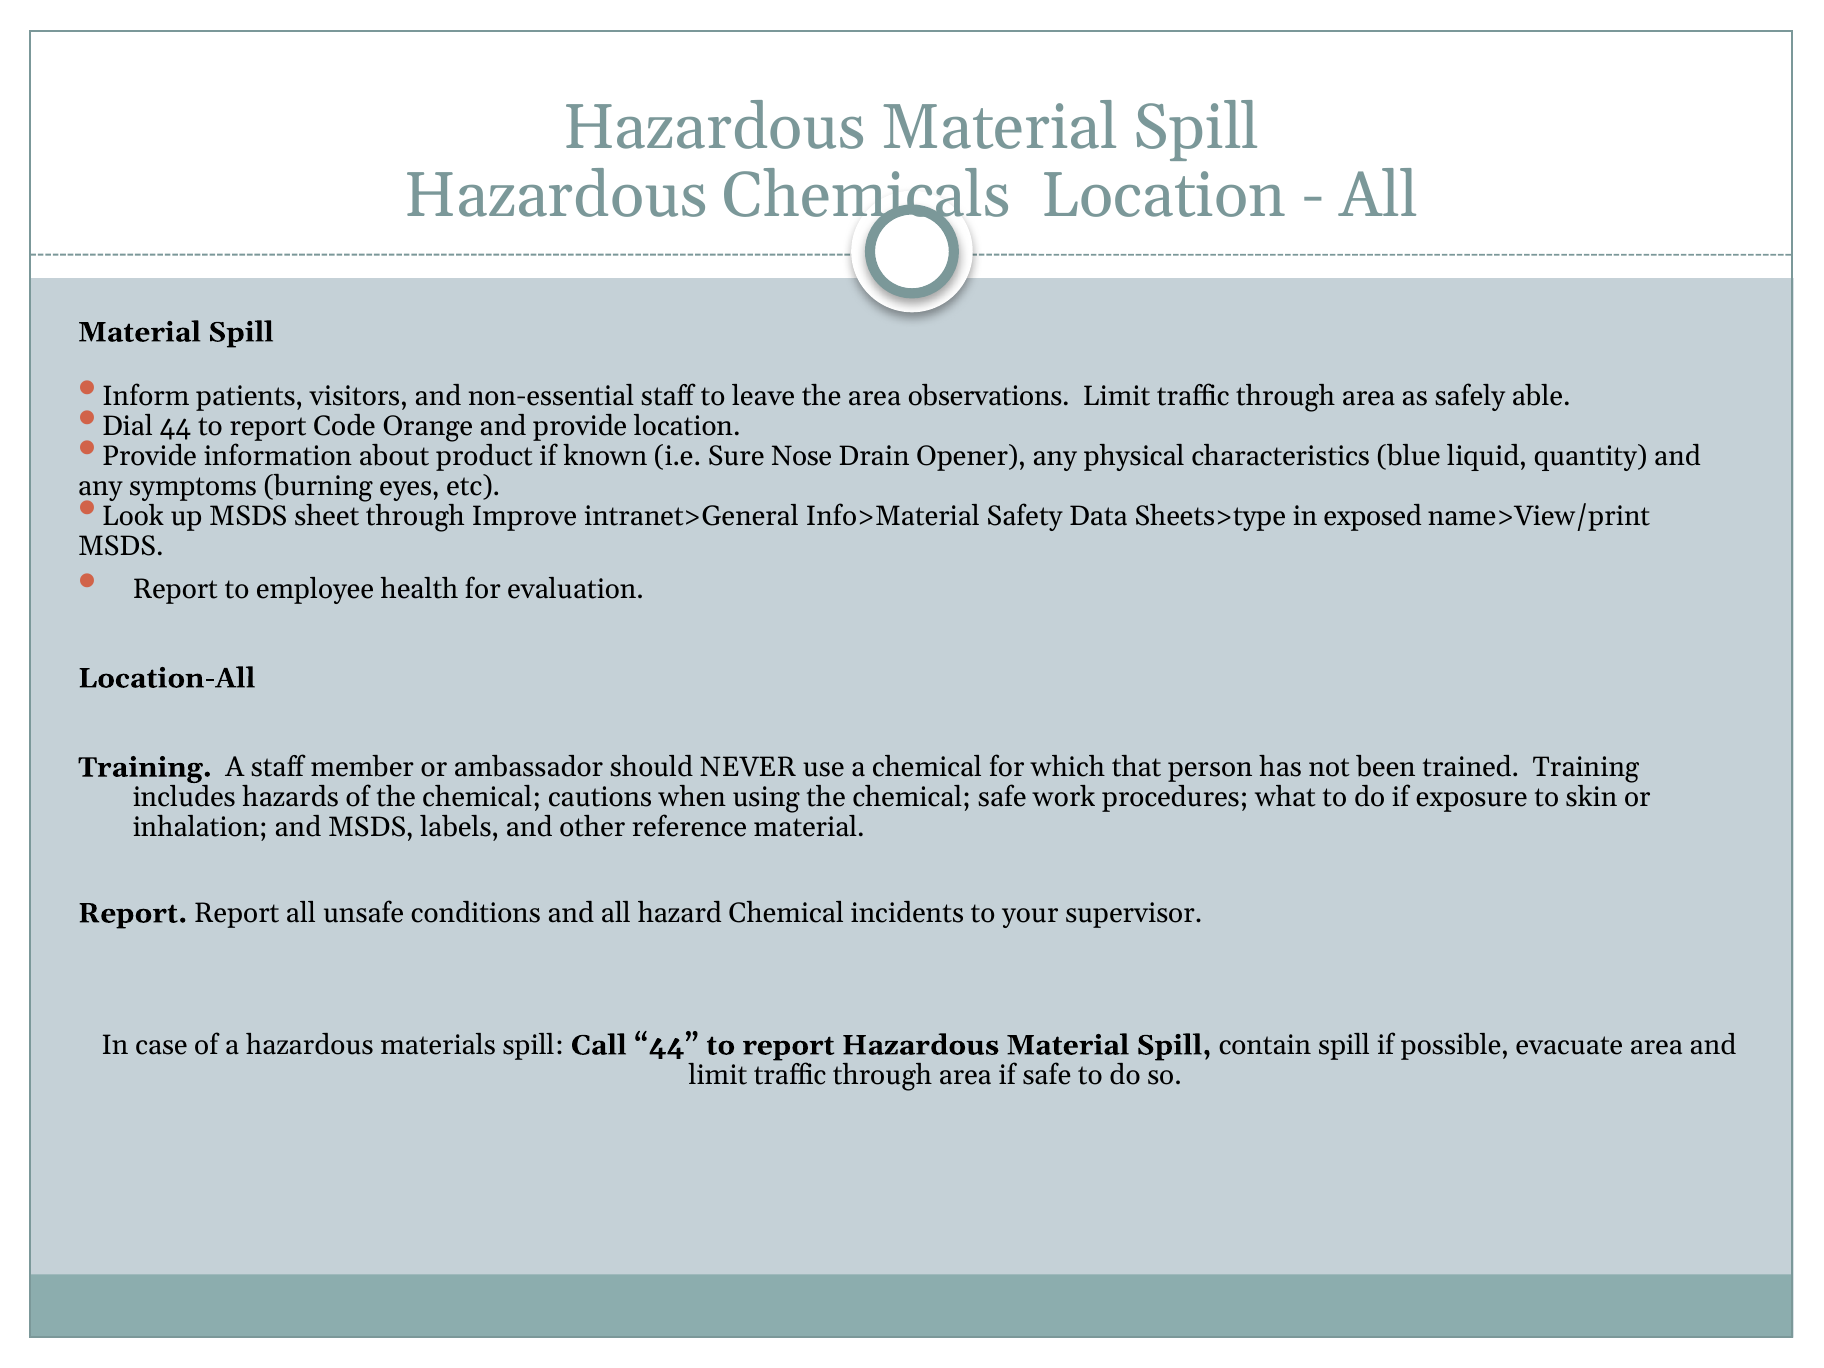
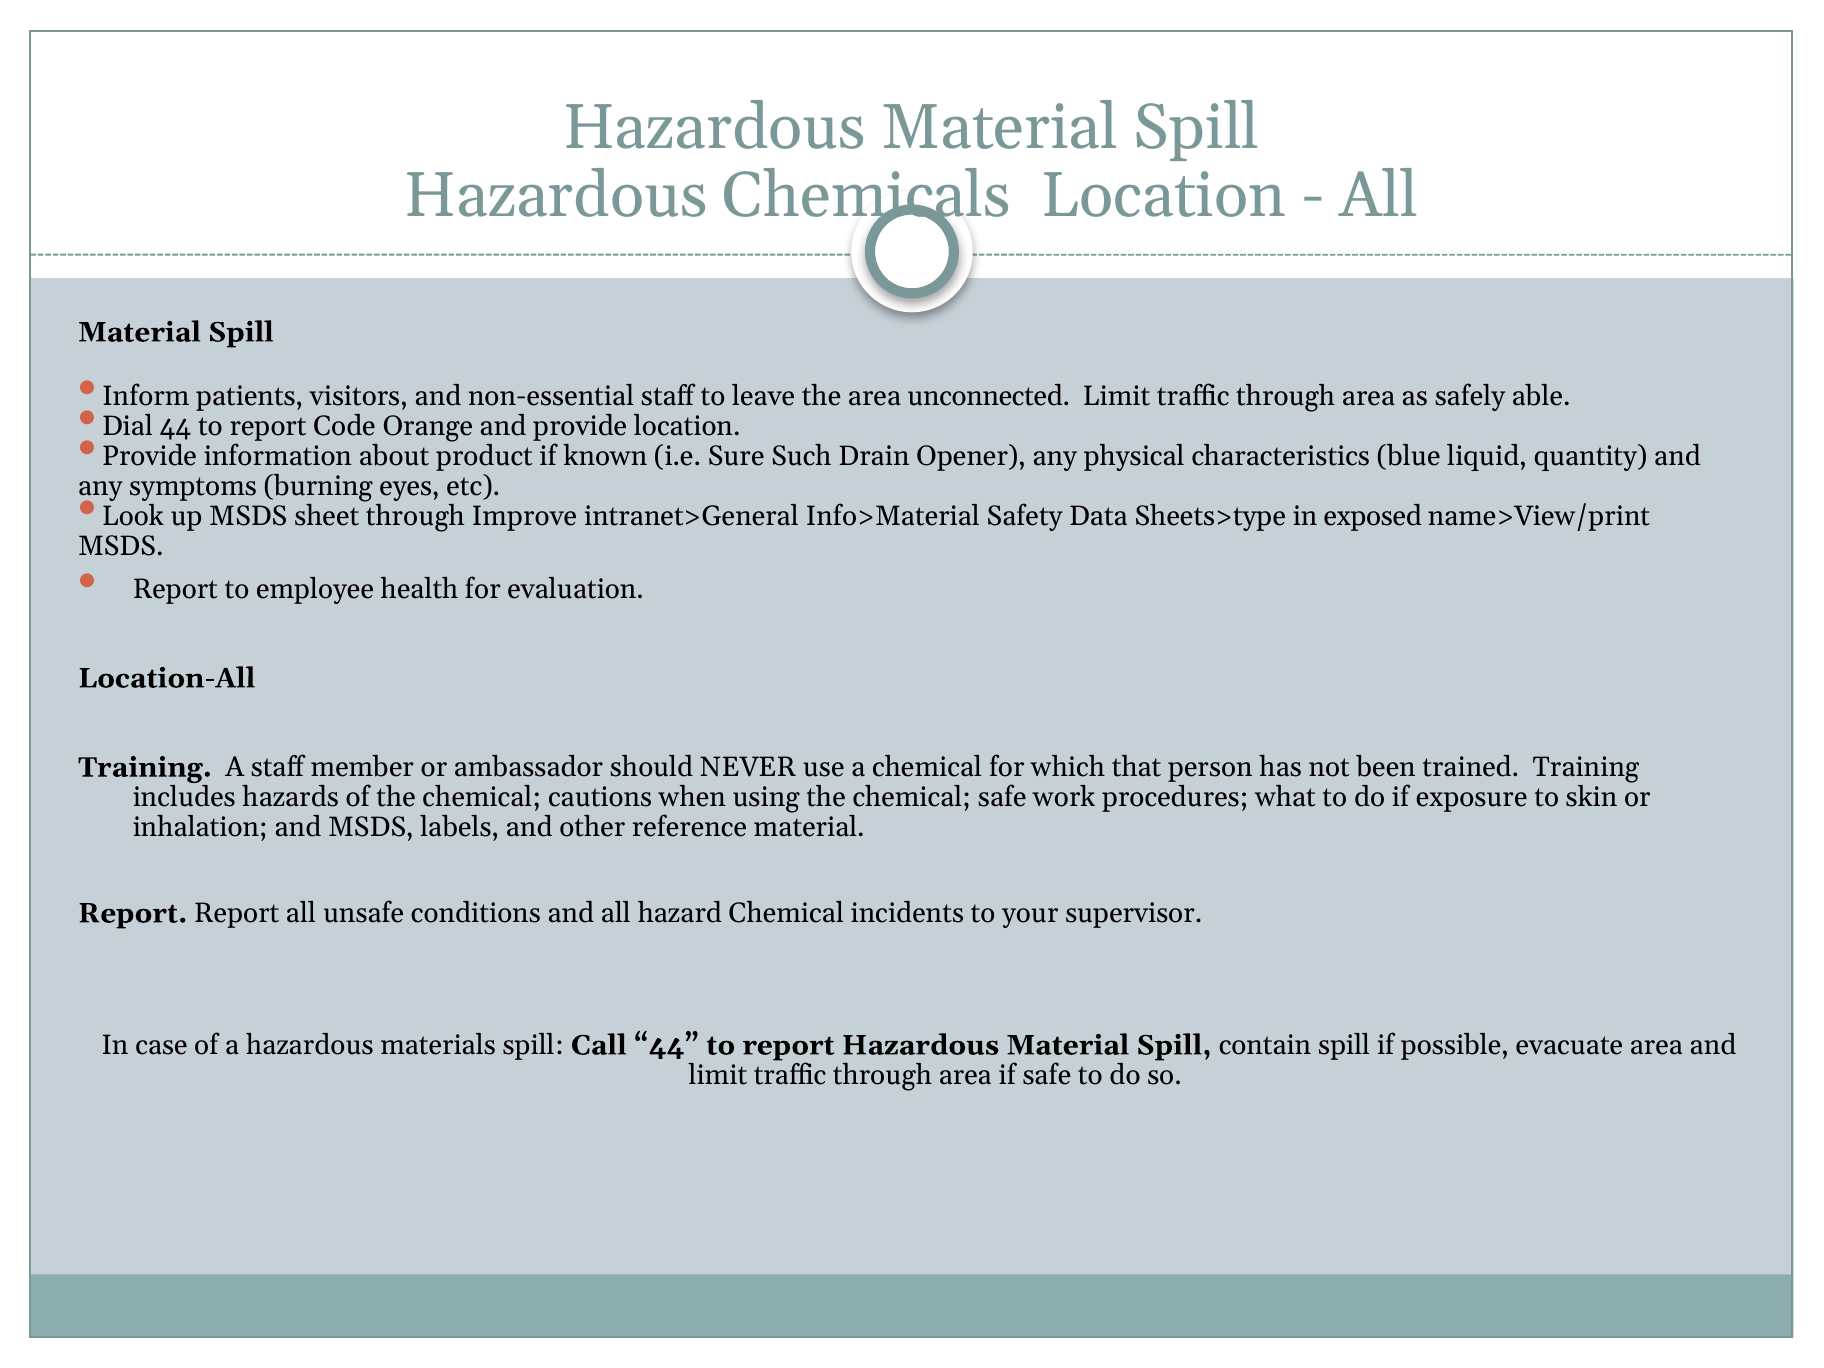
observations: observations -> unconnected (989, 396)
Nose: Nose -> Such (802, 456)
